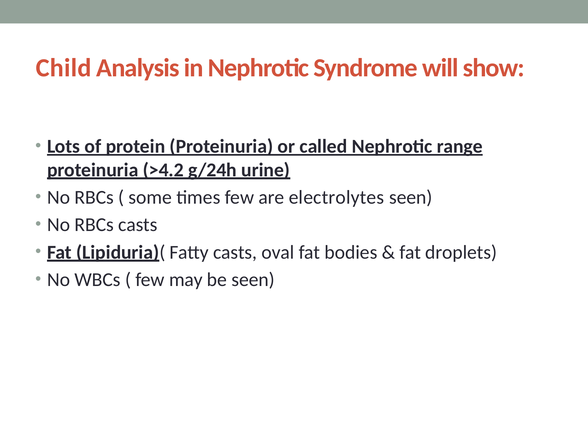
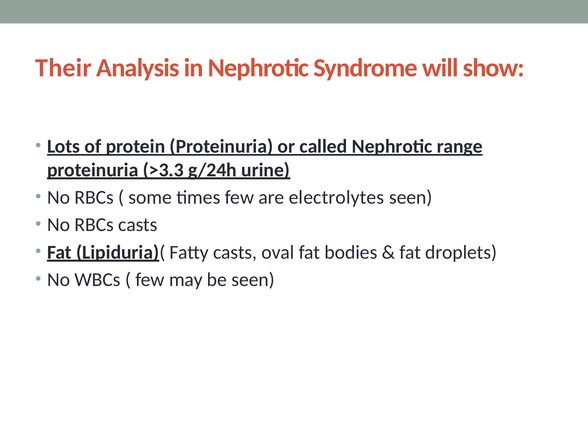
Child: Child -> Their (64, 68)
>4.2: >4.2 -> >3.3 (163, 170)
